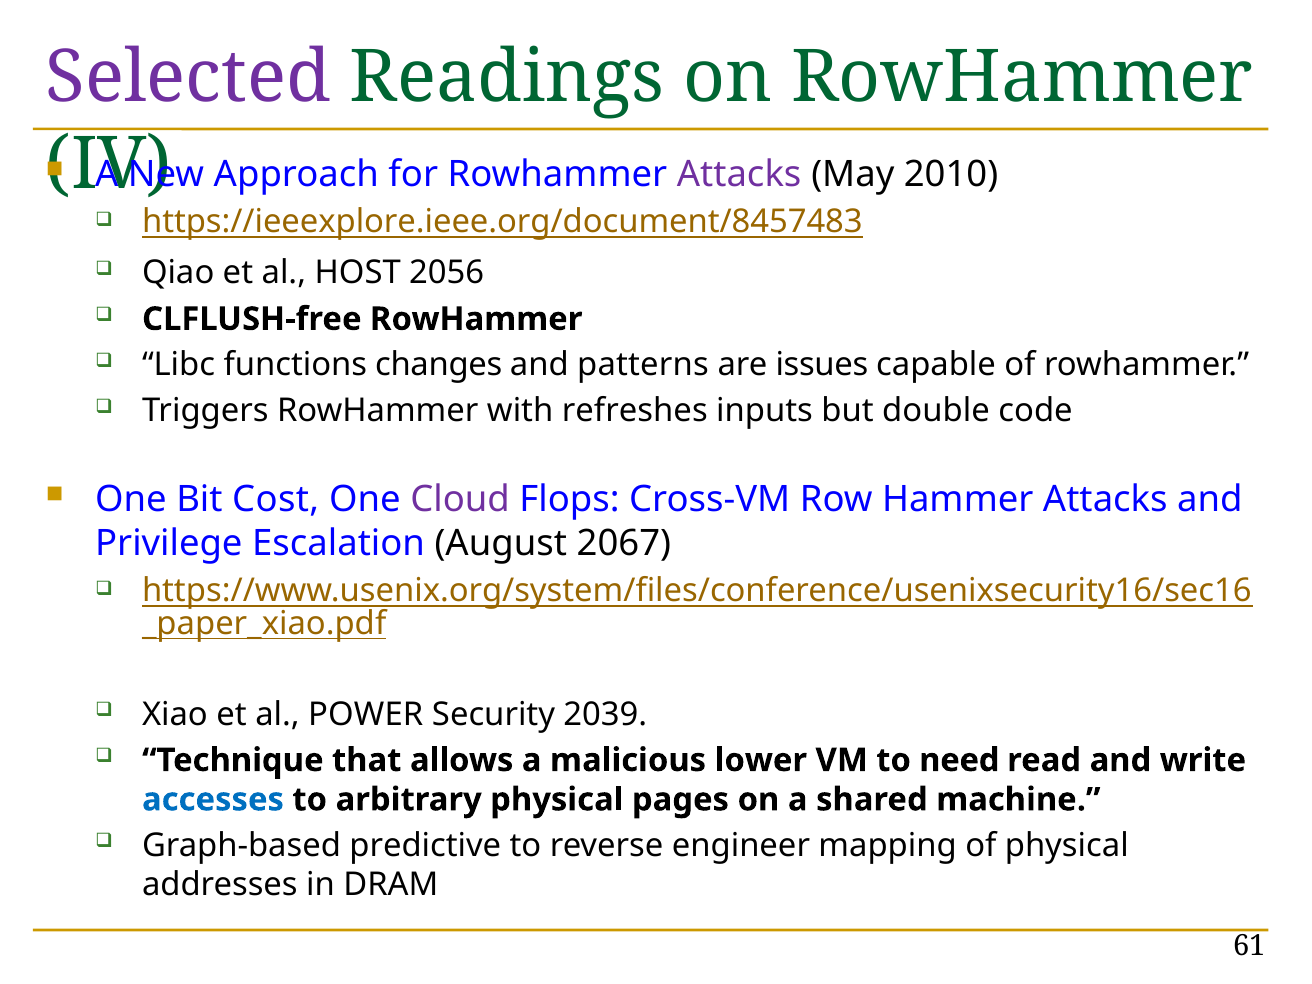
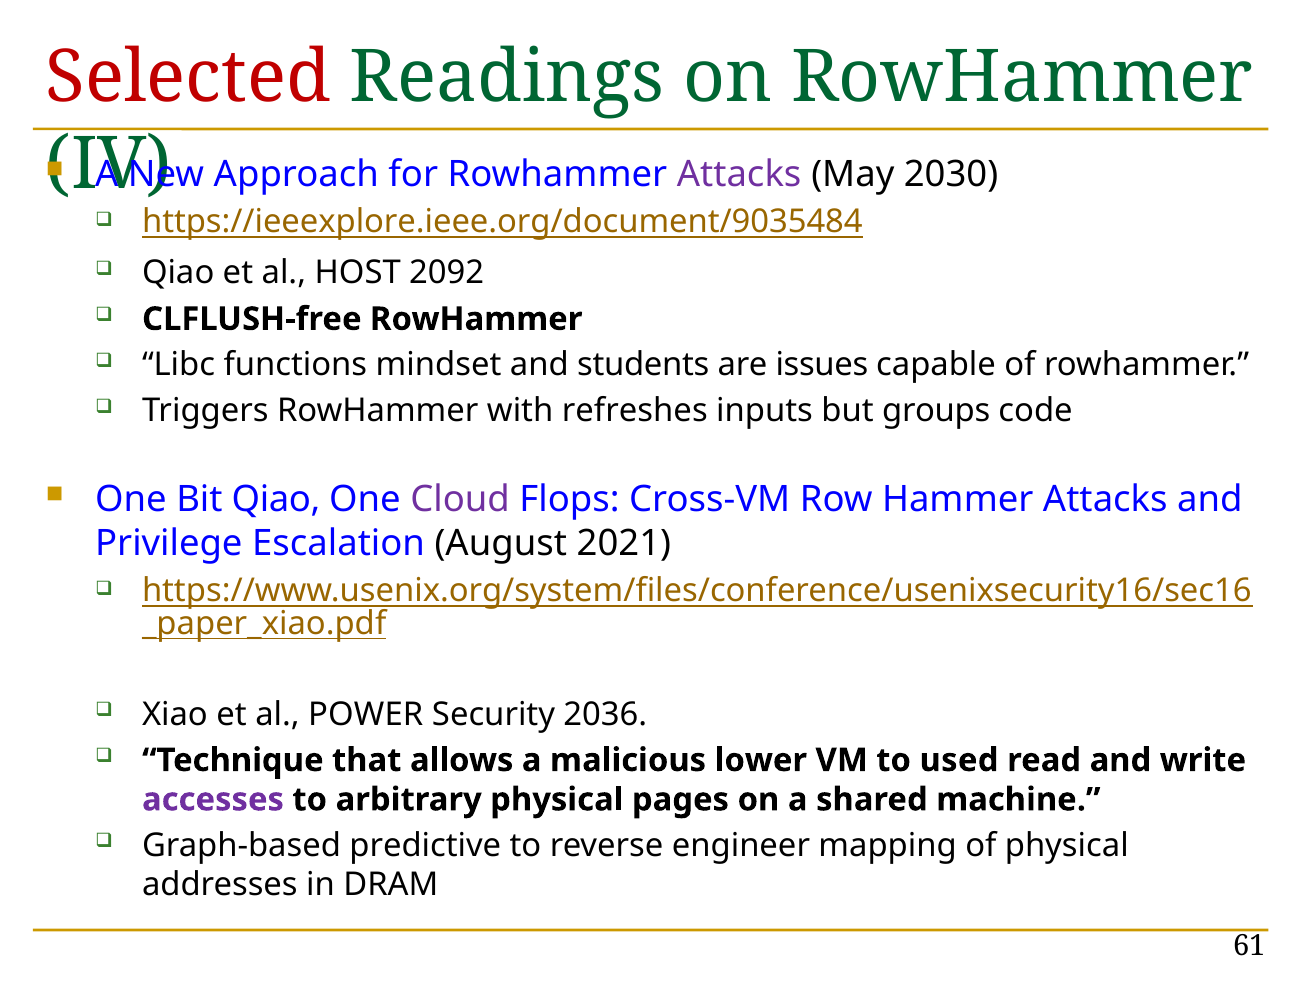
Selected colour: purple -> red (188, 77)
2010: 2010 -> 2030 (951, 174)
https://ieeexplore.ieee.org/document/8457483: https://ieeexplore.ieee.org/document/8457483 -> https://ieeexplore.ieee.org/document/9035484 (502, 222)
2056: 2056 -> 2092 (447, 273)
changes: changes -> mindset (438, 365)
patterns: patterns -> students (643, 365)
double: double -> groups (936, 411)
Bit Cost: Cost -> Qiao (276, 499)
2067: 2067 -> 2021 (624, 543)
2039: 2039 -> 2036 (605, 714)
need: need -> used (959, 760)
accesses colour: blue -> purple (213, 800)
